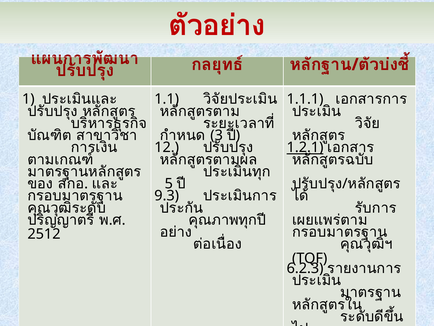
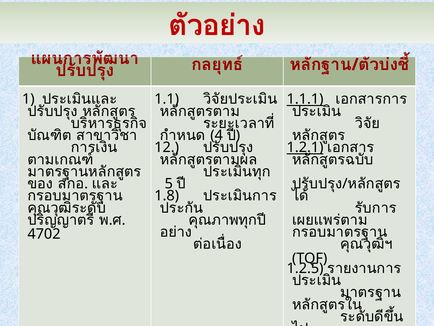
1.1.1 underline: none -> present (305, 99)
3: 3 -> 4 (217, 135)
9.3: 9.3 -> 1.8 (167, 196)
2512: 2512 -> 4702 (44, 234)
6.2.3: 6.2.3 -> 1.2.5 (305, 268)
